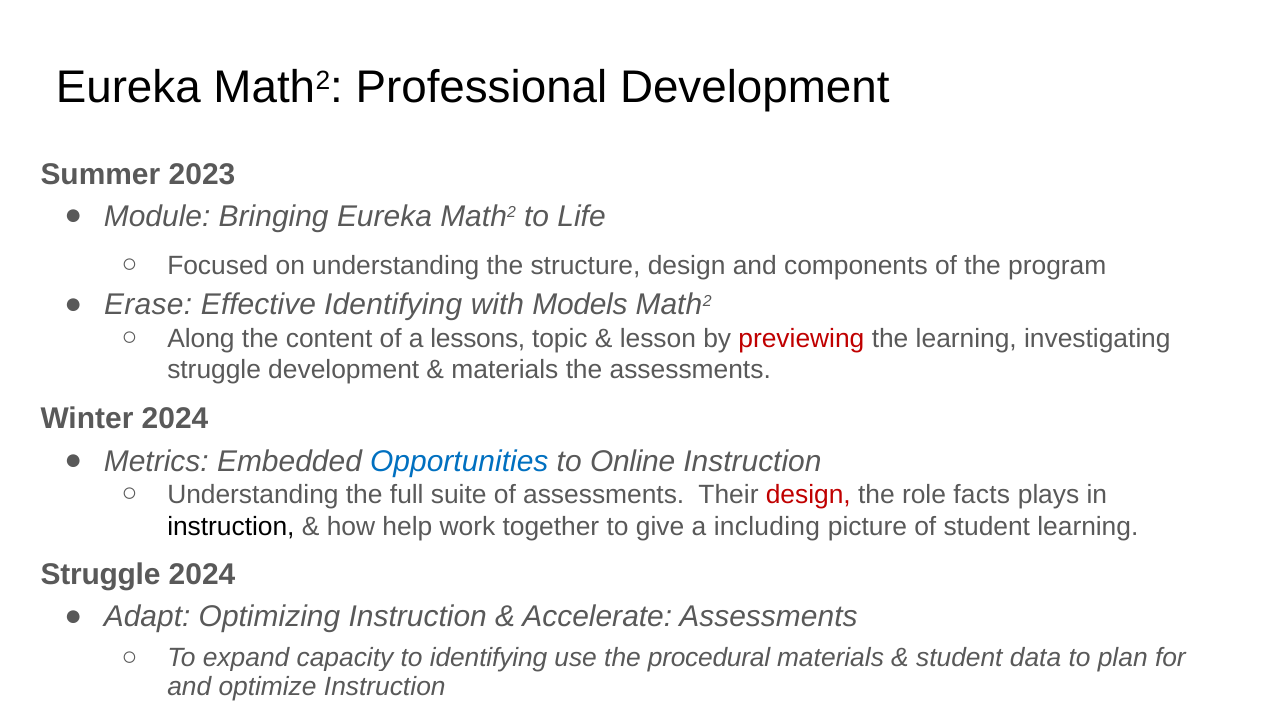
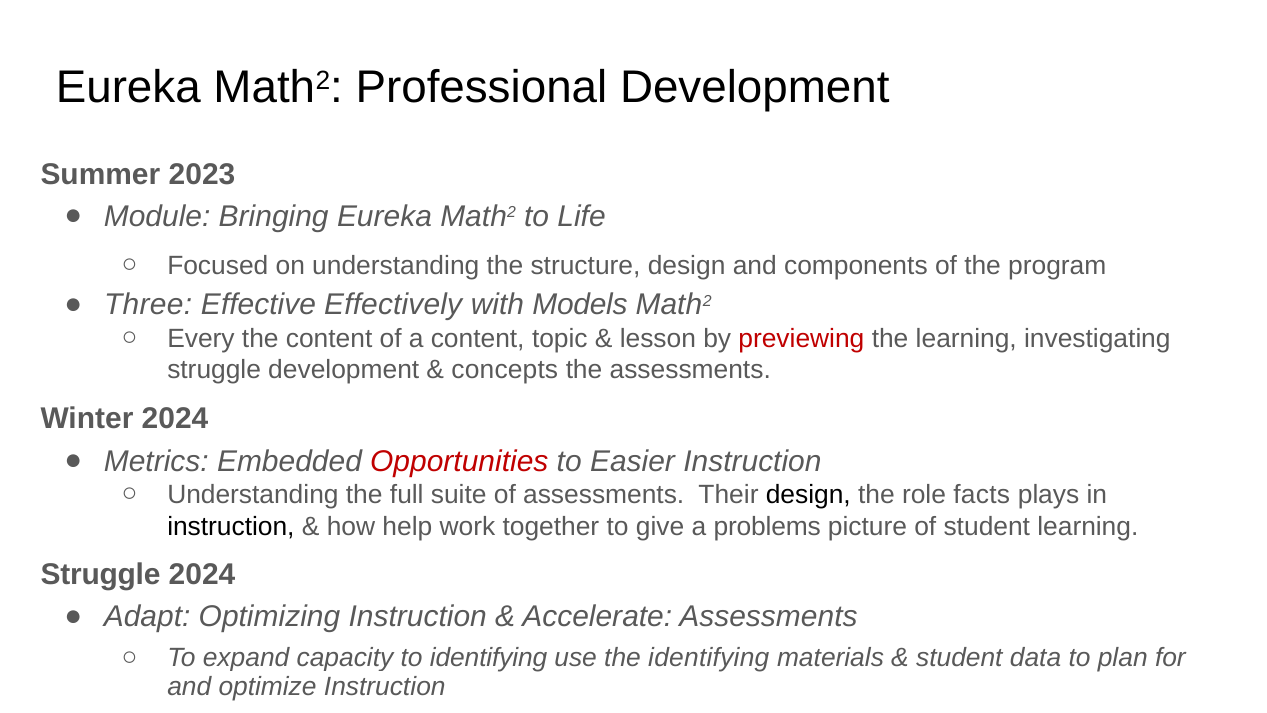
Erase: Erase -> Three (148, 305)
Effective Identifying: Identifying -> Effectively (393, 305)
Along: Along -> Every (201, 338)
a lessons: lessons -> content (478, 338)
materials: materials -> concepts (505, 370)
Opportunities colour: blue -> red (459, 461)
Online: Online -> Easier (632, 461)
design colour: red -> black (808, 495)
including: including -> problems (767, 526)
the procedural: procedural -> identifying (709, 658)
